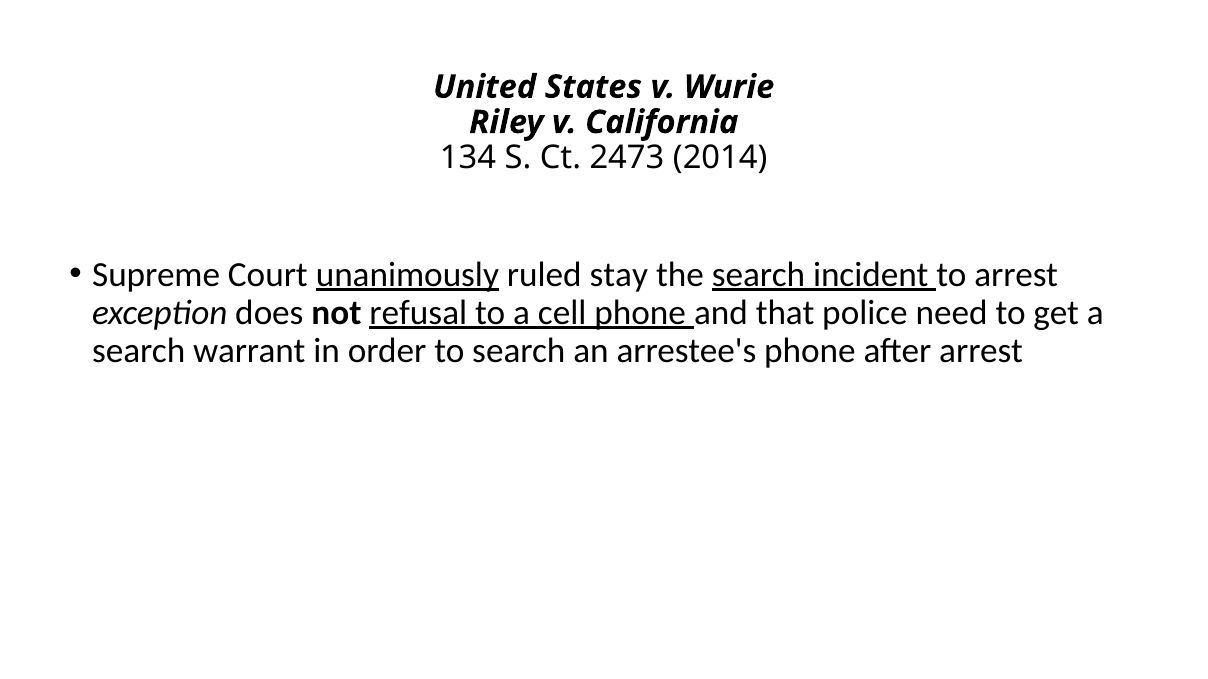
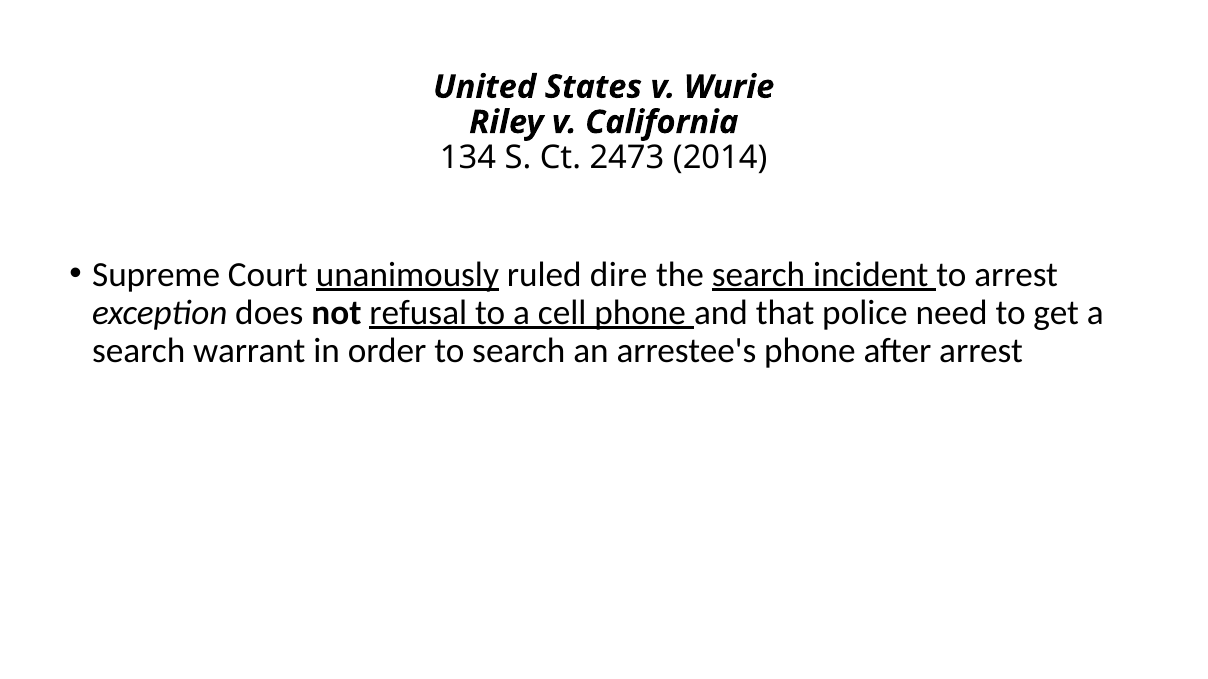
stay: stay -> dire (619, 275)
